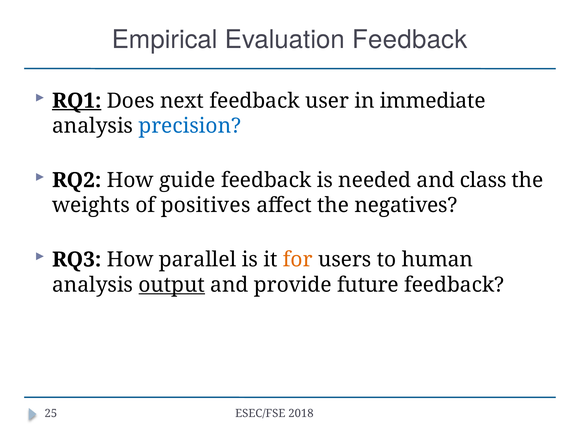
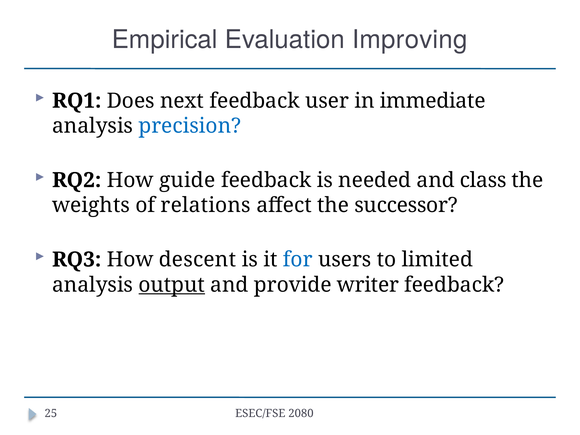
Evaluation Feedback: Feedback -> Improving (410, 40)
RQ1 underline: present -> none (77, 101)
positives: positives -> relations (206, 205)
negatives: negatives -> successor (406, 205)
parallel: parallel -> descent (197, 260)
for colour: orange -> blue (298, 260)
human: human -> limited (437, 260)
future: future -> writer (368, 285)
2018: 2018 -> 2080 (301, 414)
